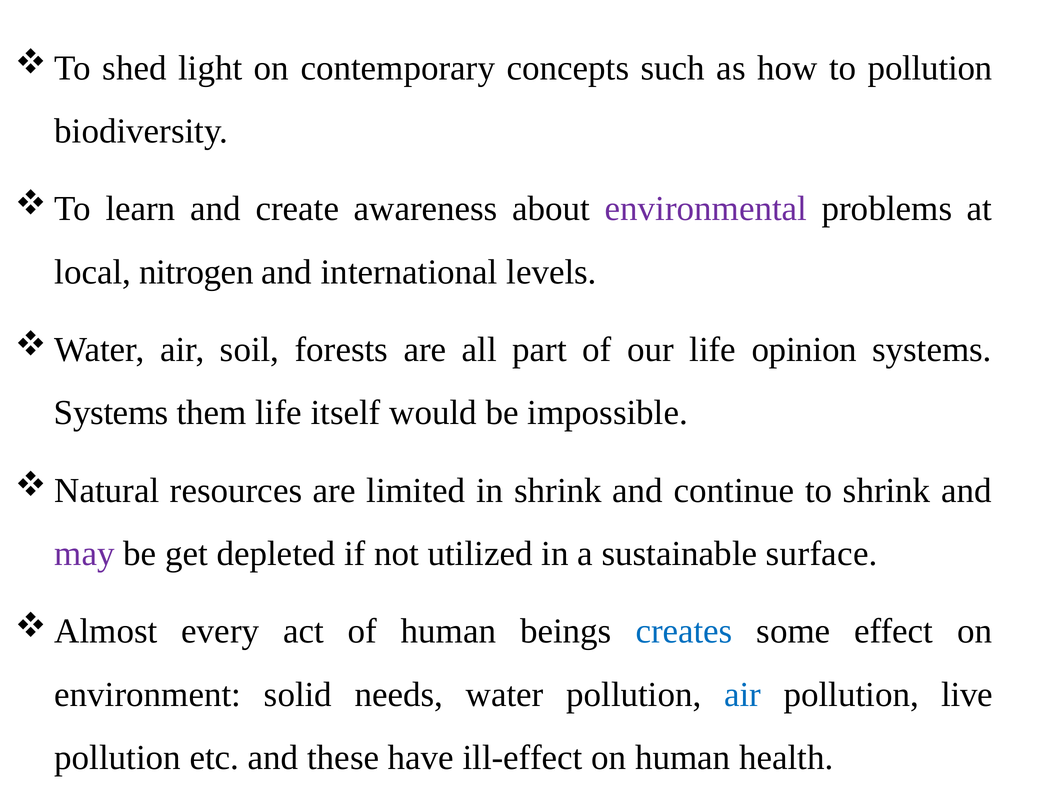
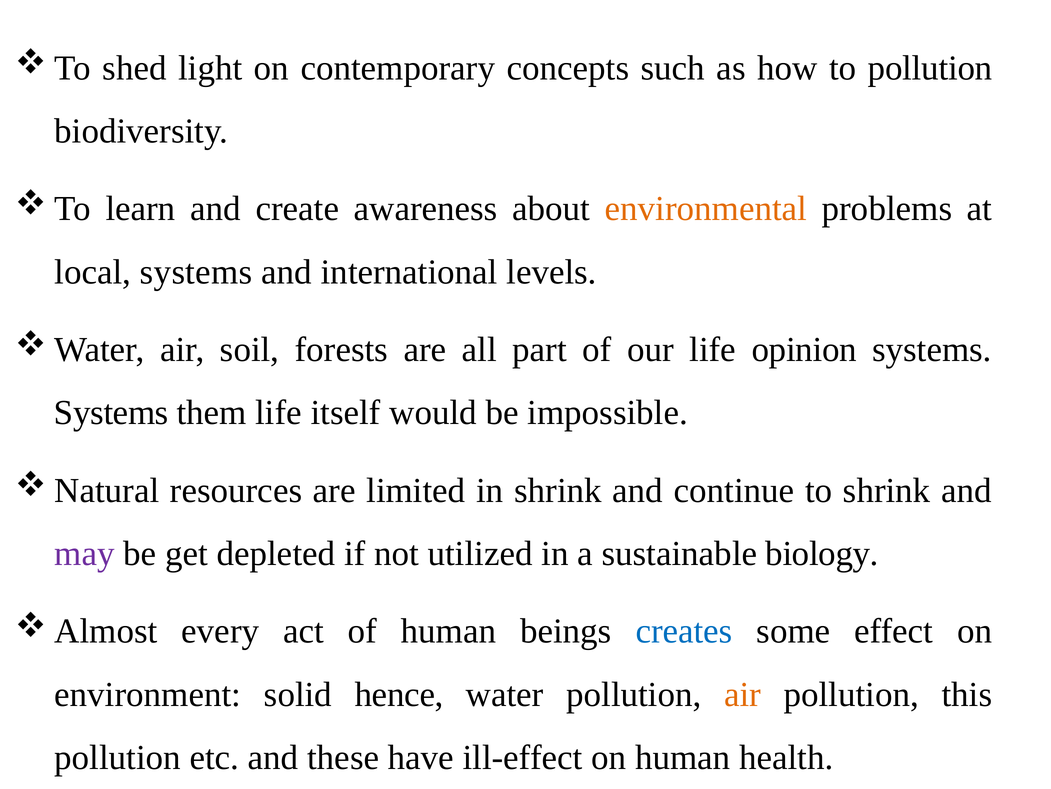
environmental colour: purple -> orange (706, 209)
local nitrogen: nitrogen -> systems (196, 272)
surface: surface -> biology (822, 553)
needs: needs -> hence (399, 694)
air colour: blue -> orange (743, 694)
live: live -> this (967, 694)
